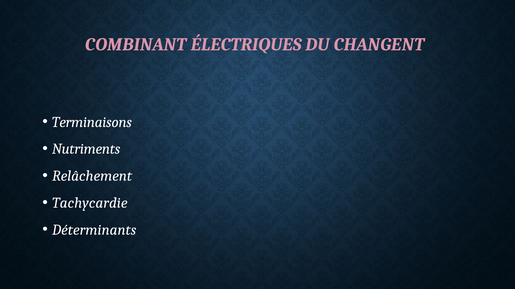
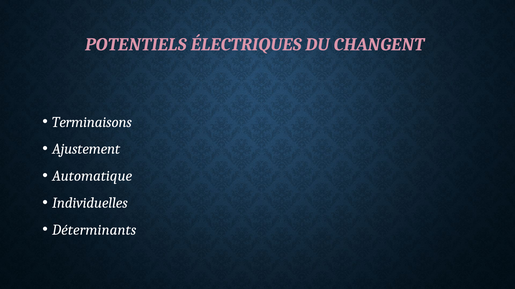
COMBINANT: COMBINANT -> POTENTIELS (136, 45)
Nutriments: Nutriments -> Ajustement (86, 149)
Relâchement: Relâchement -> Automatique (92, 176)
Tachycardie: Tachycardie -> Individuelles (90, 203)
